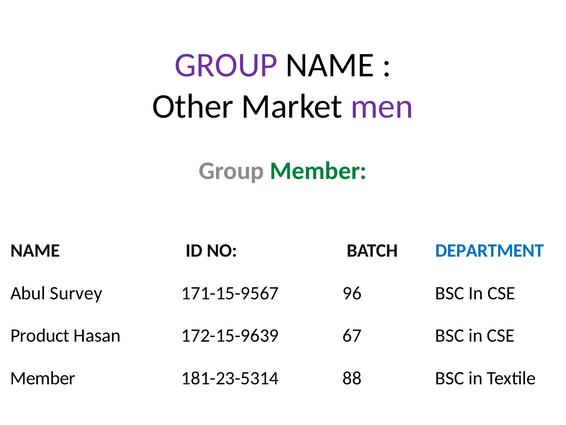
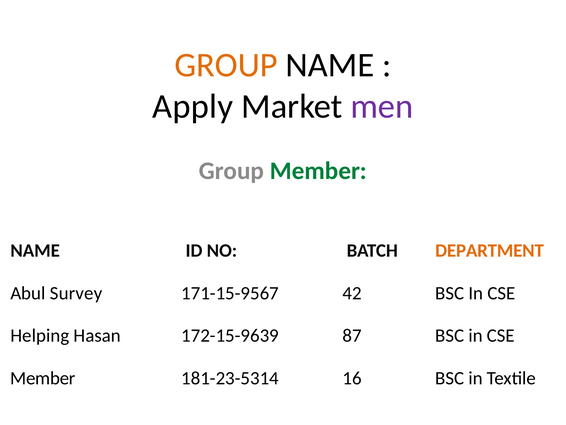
GROUP colour: purple -> orange (226, 65)
Other: Other -> Apply (193, 106)
DEPARTMENT colour: blue -> orange (490, 250)
96: 96 -> 42 (352, 293)
Product: Product -> Helping (40, 335)
67: 67 -> 87 (352, 335)
88: 88 -> 16 (352, 378)
